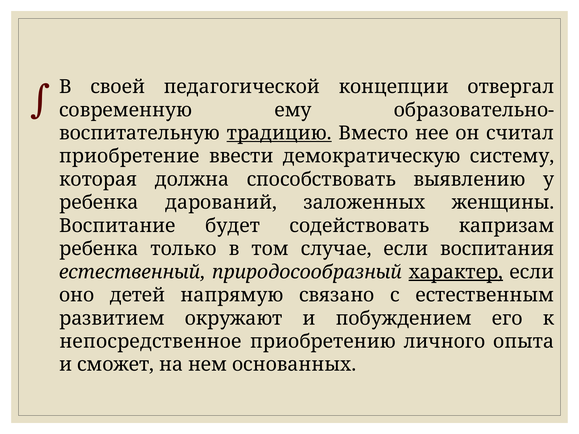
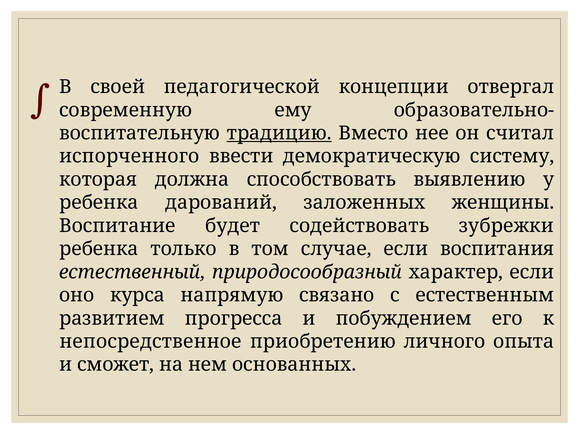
приобретение: приобретение -> испорченного (129, 156)
капризам: капризам -> зубрежки (506, 226)
характер underline: present -> none (456, 272)
детей: детей -> курса (137, 295)
окружают: окружают -> прогресса (234, 319)
